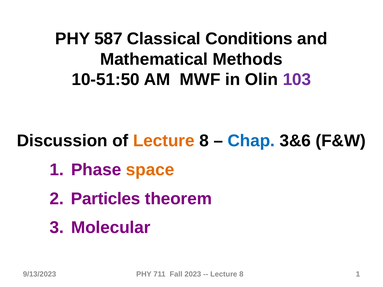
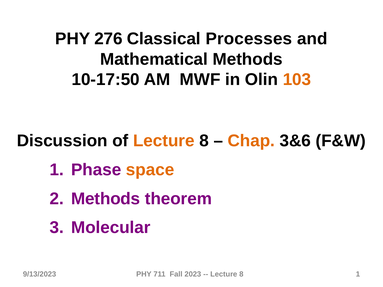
587: 587 -> 276 (108, 39)
Conditions: Conditions -> Processes (249, 39)
10-51:50: 10-51:50 -> 10-17:50 (106, 80)
103 colour: purple -> orange (297, 80)
Chap colour: blue -> orange (251, 141)
Particles: Particles -> Methods (106, 199)
